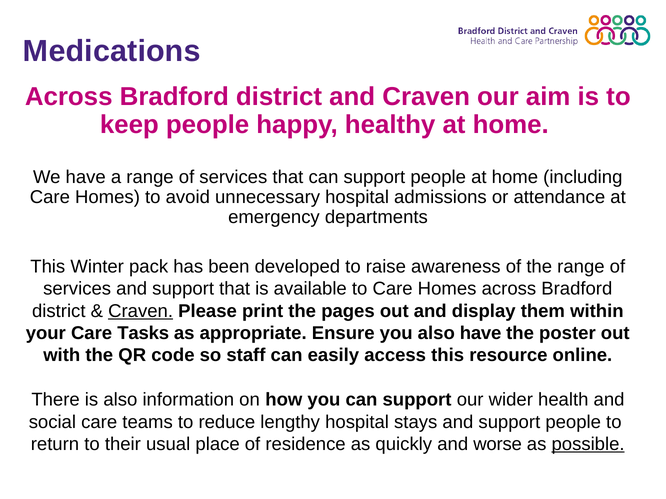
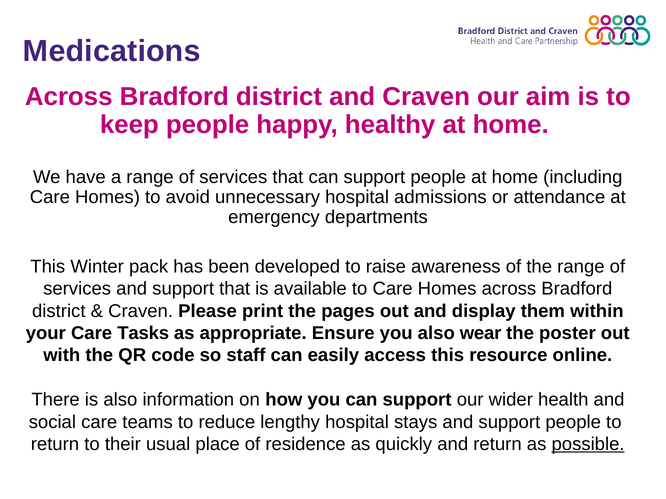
Craven underline: present -> none (141, 311)
also have: have -> wear (481, 333)
and worse: worse -> return (497, 445)
